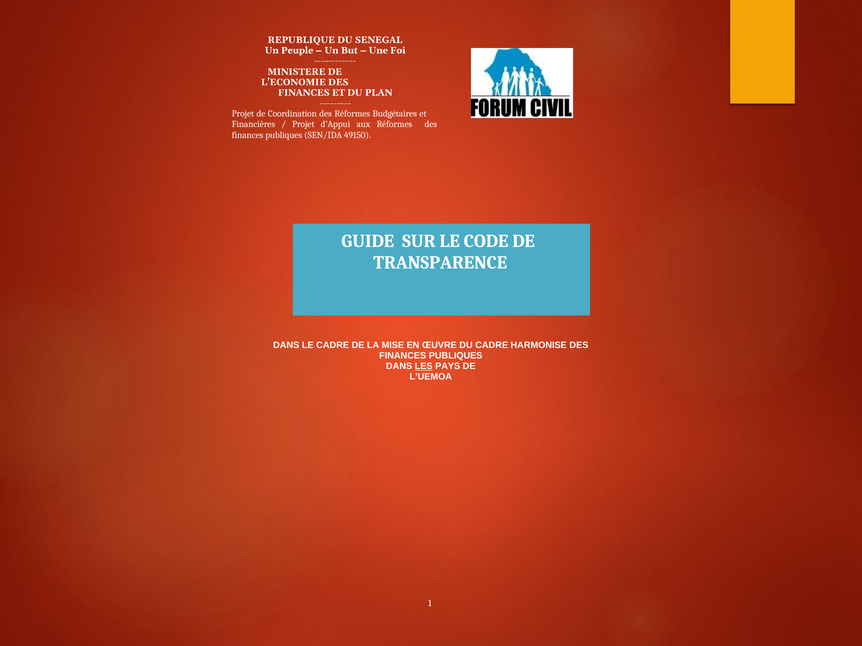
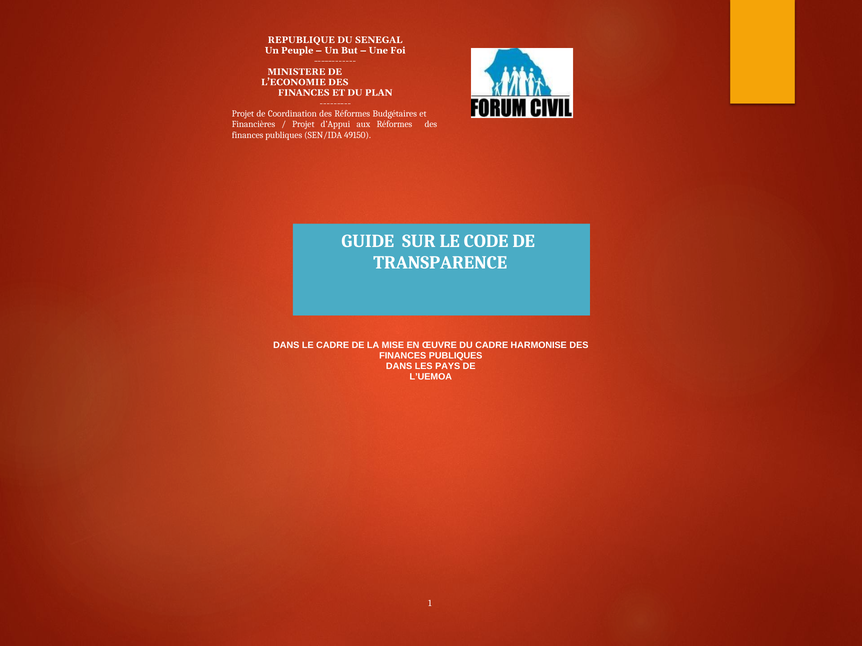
LES underline: present -> none (424, 366)
